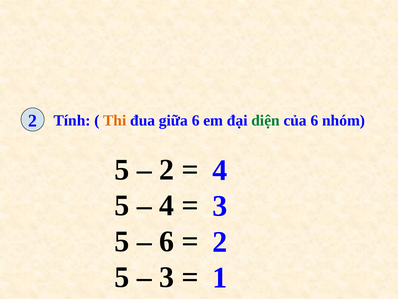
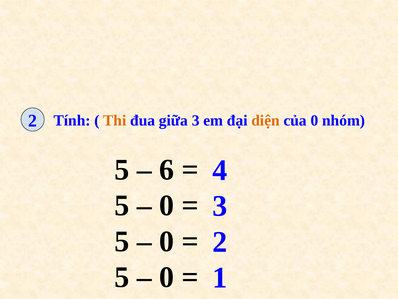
giữa 6: 6 -> 3 (196, 120)
diện colour: green -> orange (266, 120)
của 6: 6 -> 0 (314, 120)
2: 2 -> 6 (167, 169)
4: 4 -> 0 (167, 205)
6: 6 -> 0 (167, 241)
3: 3 -> 0 (167, 277)
